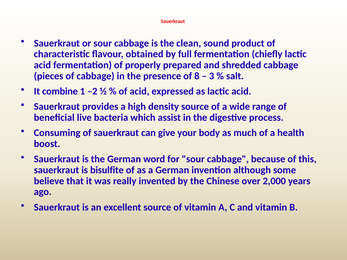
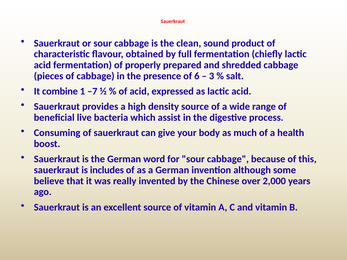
8: 8 -> 6 (197, 76)
–2: –2 -> –7 (92, 91)
bisulfite: bisulfite -> includes (107, 170)
